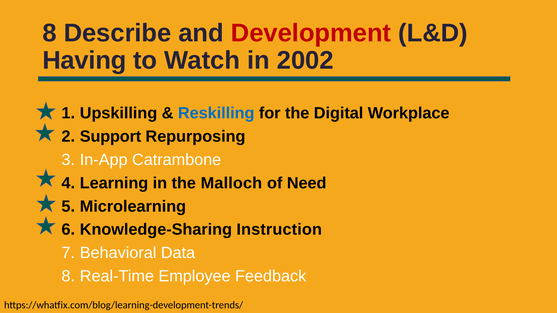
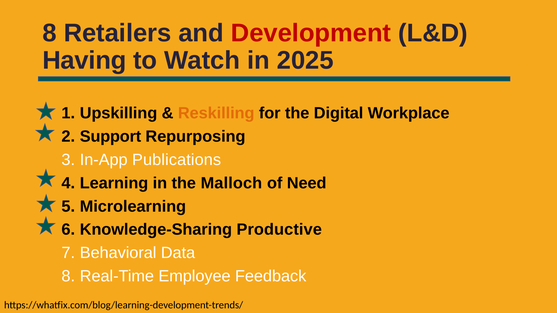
Describe: Describe -> Retailers (118, 33)
2002: 2002 -> 2025 (305, 61)
Reskilling colour: blue -> orange (216, 113)
Catrambone: Catrambone -> Publications (177, 160)
Instruction: Instruction -> Productive (279, 230)
